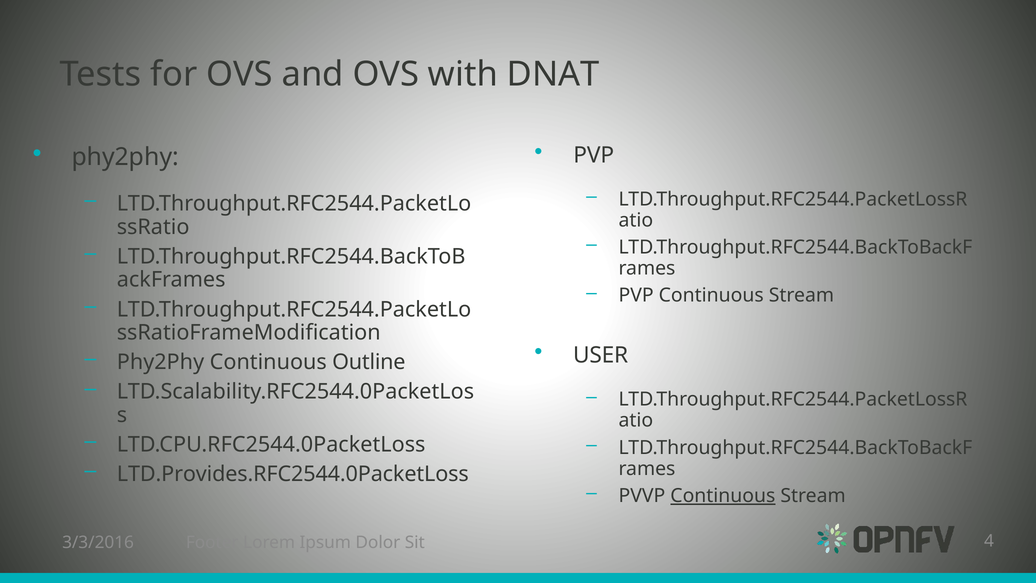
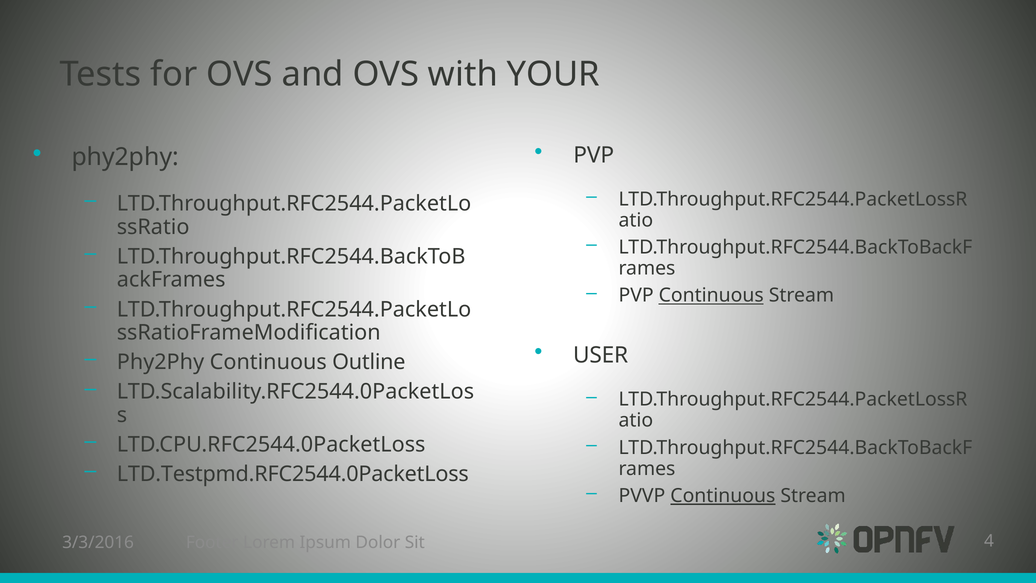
DNAT: DNAT -> YOUR (553, 74)
Continuous underline: none -> present (711, 295)
LTD.Provides.RFC2544.0PacketLoss: LTD.Provides.RFC2544.0PacketLoss -> LTD.Testpmd.RFC2544.0PacketLoss (293, 474)
